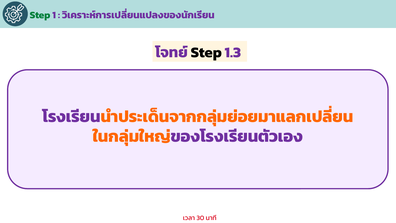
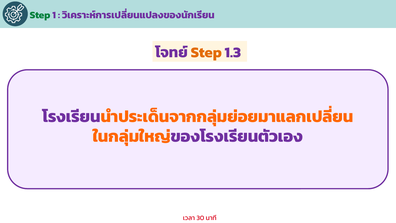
Step colour: black -> orange (206, 52)
